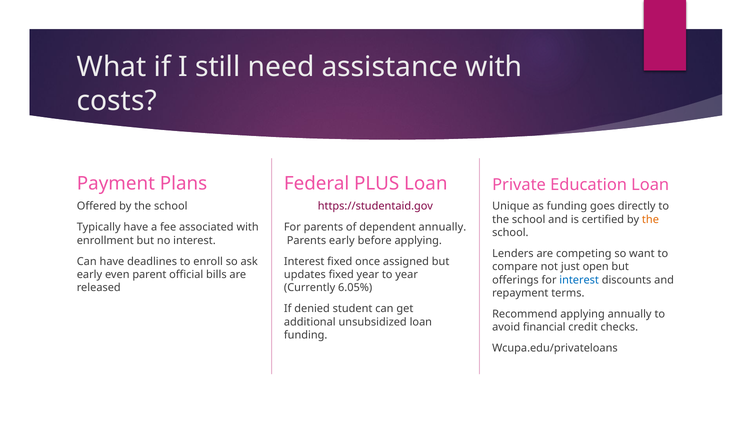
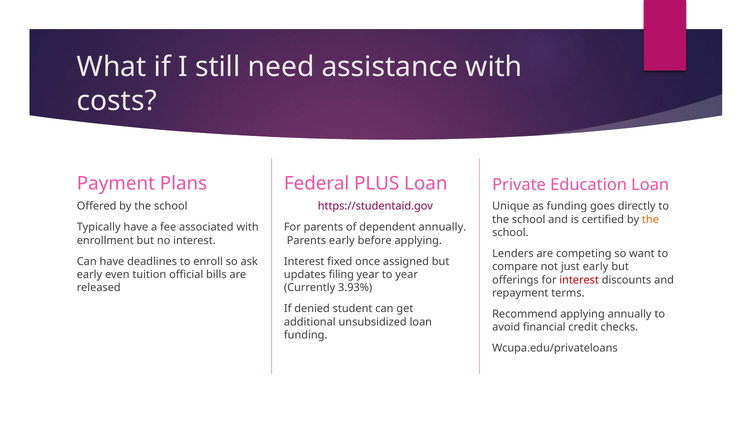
just open: open -> early (596, 267)
parent: parent -> tuition (149, 275)
updates fixed: fixed -> filing (341, 275)
interest colour: blue -> red (579, 280)
6.05%: 6.05% -> 3.93% (355, 288)
